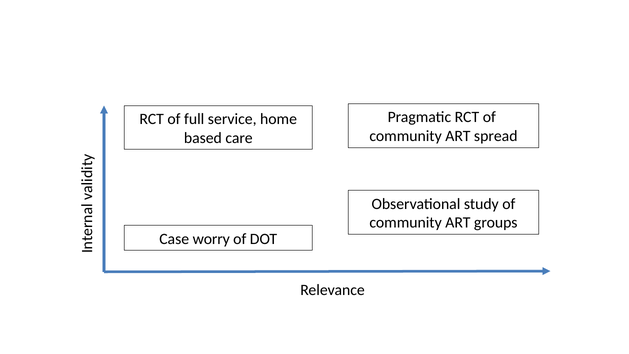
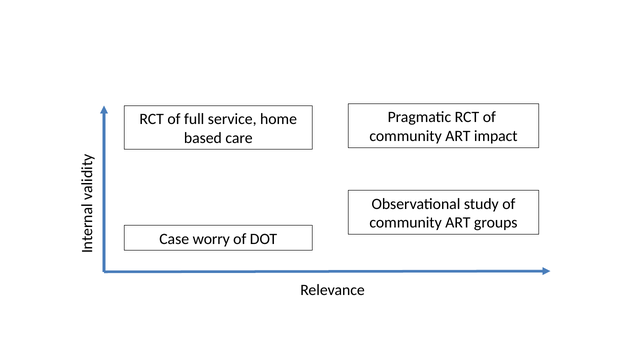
spread: spread -> impact (496, 136)
